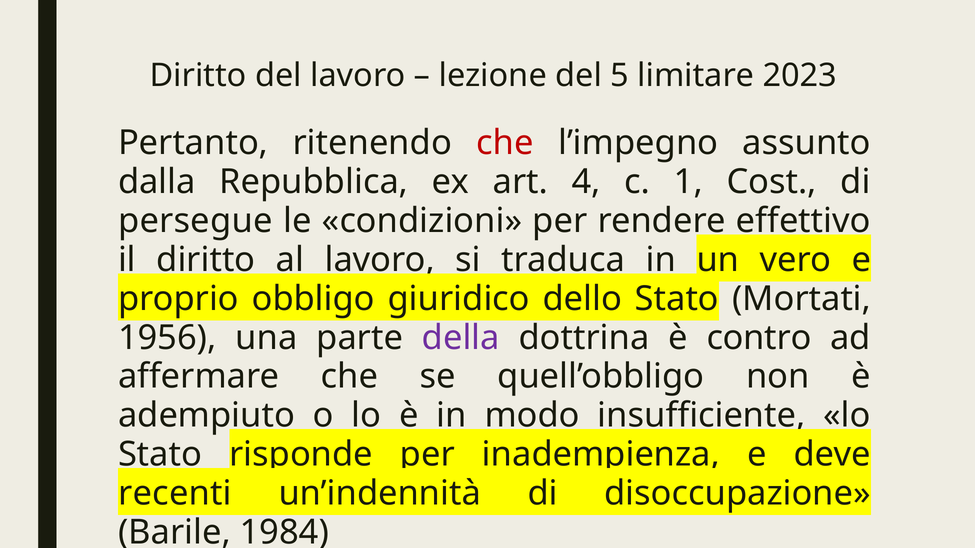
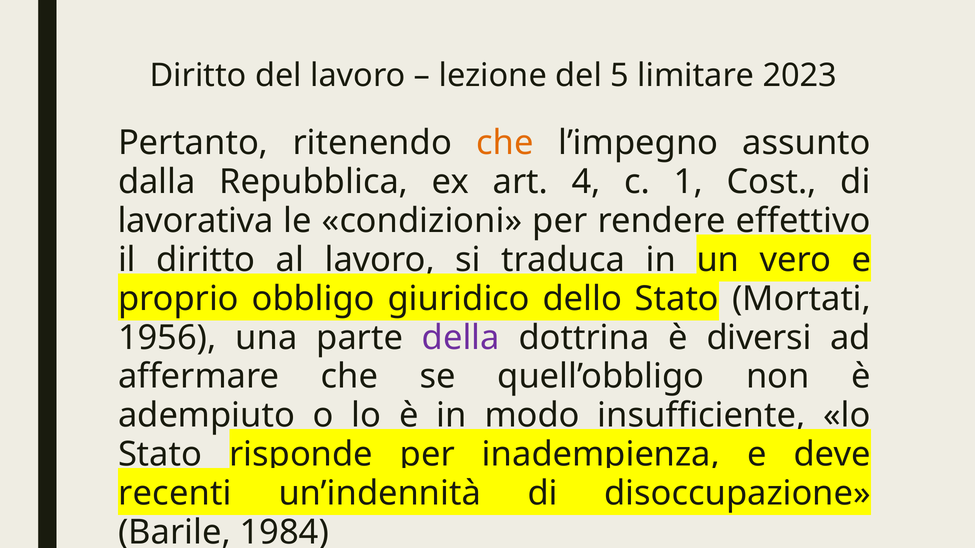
che colour: red -> orange (505, 143)
persegue: persegue -> lavorativa (196, 221)
contro: contro -> diversi (759, 338)
